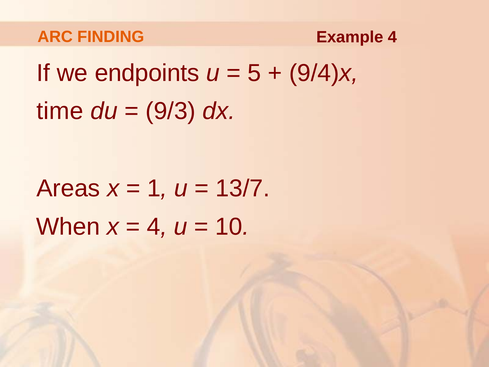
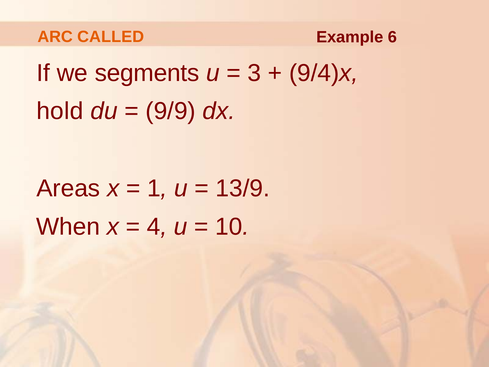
FINDING: FINDING -> CALLED (111, 37)
Example 4: 4 -> 6 (392, 37)
endpoints: endpoints -> segments (147, 73)
5: 5 -> 3 (254, 73)
time: time -> hold (60, 111)
9/3: 9/3 -> 9/9 (171, 111)
13/7: 13/7 -> 13/9 (243, 188)
